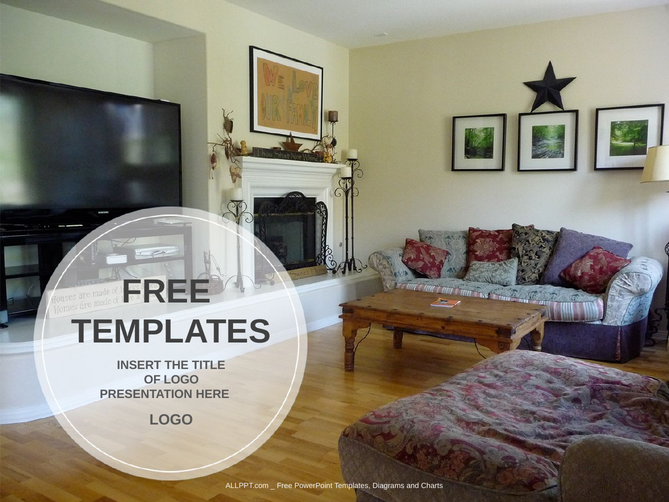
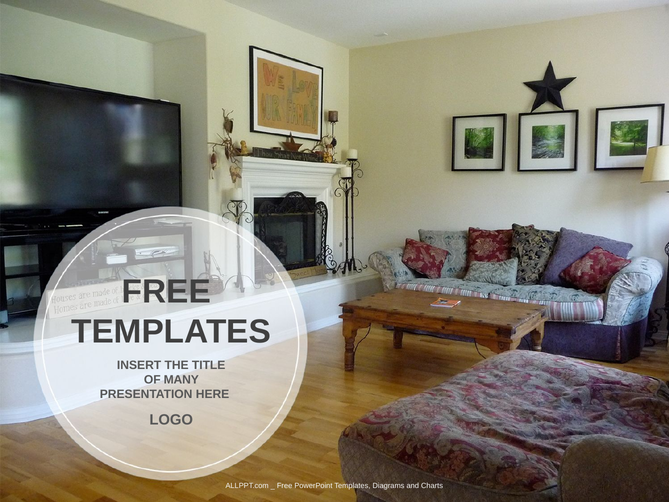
OF LOGO: LOGO -> MANY (181, 379)
